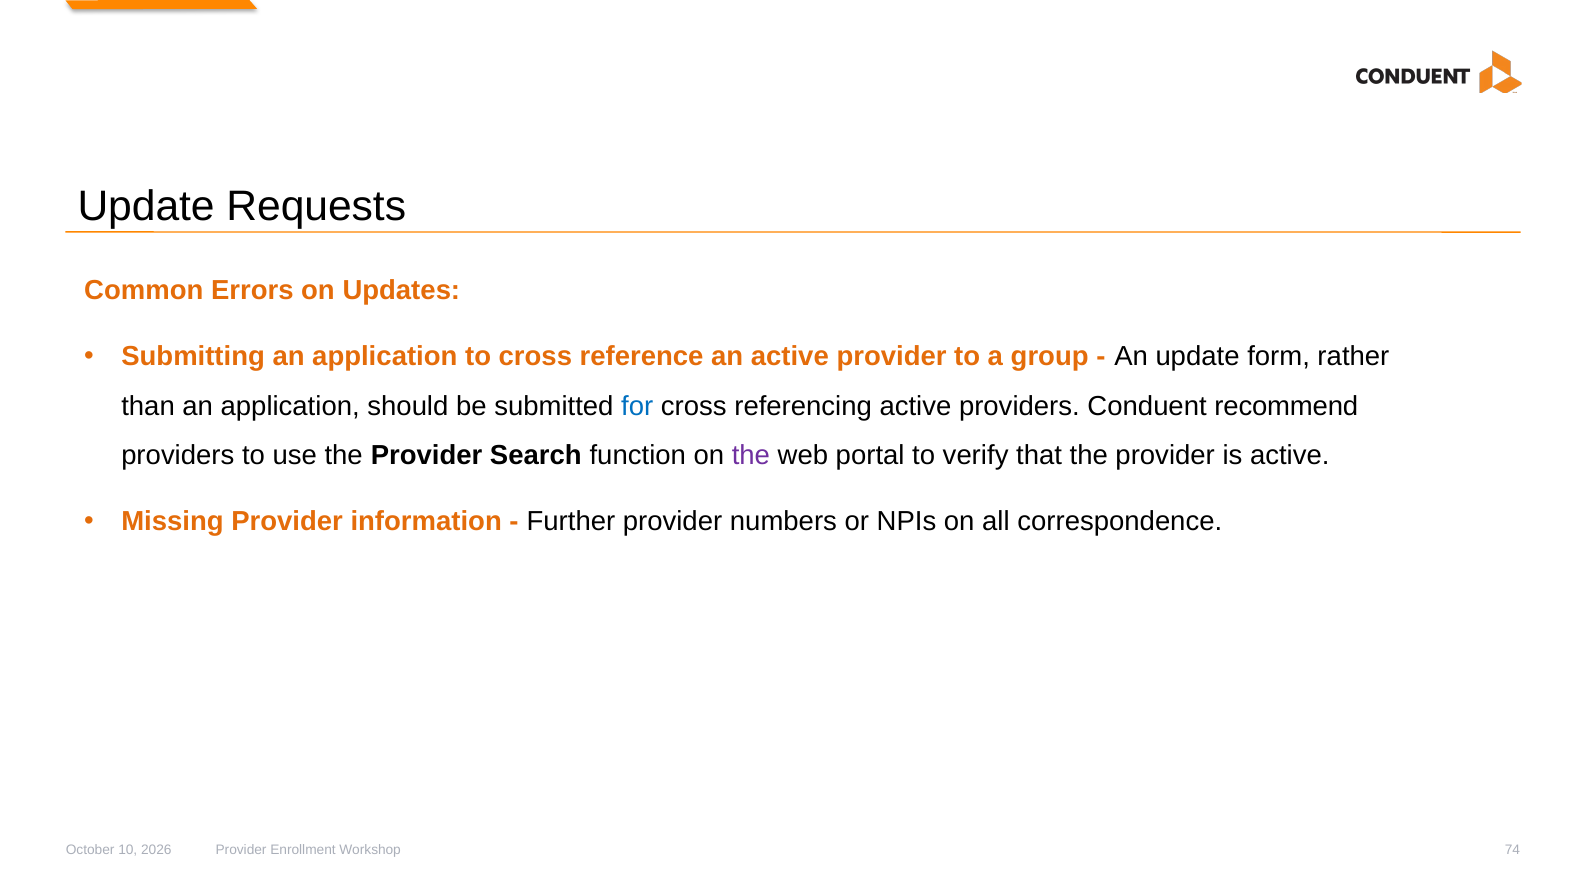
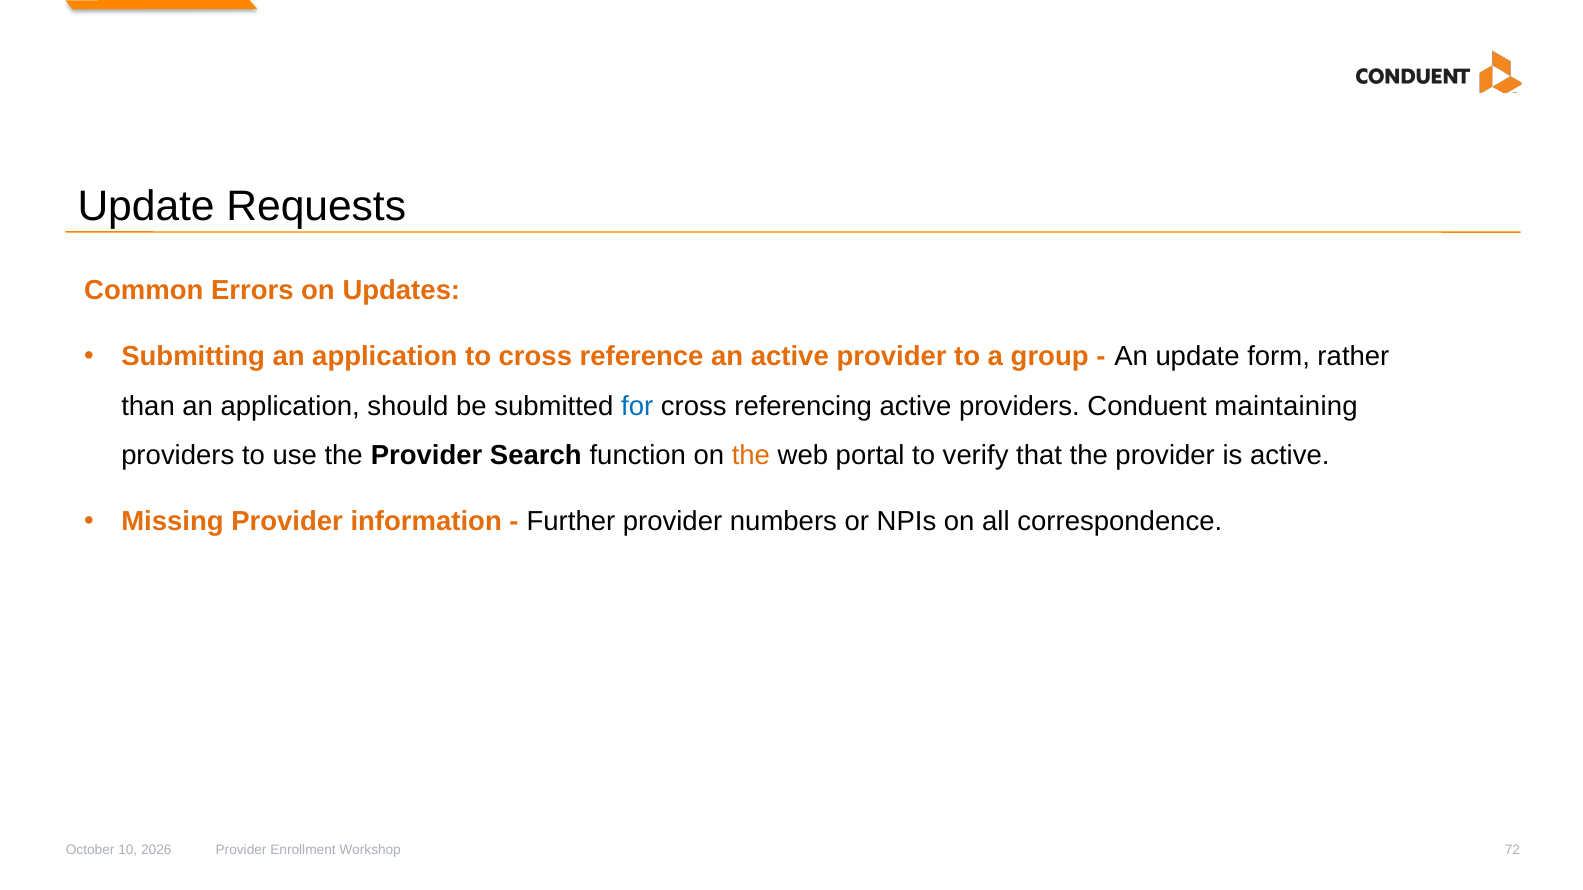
recommend: recommend -> maintaining (1286, 406)
the colour: purple -> orange (751, 456)
74: 74 -> 72 (1512, 850)
